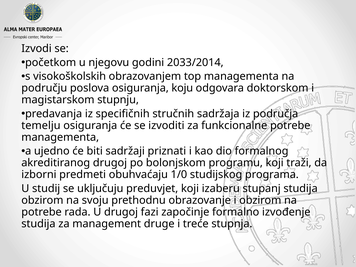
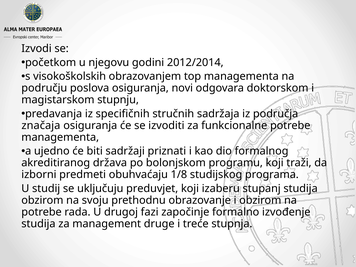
2033/2014: 2033/2014 -> 2012/2014 (195, 62)
koju: koju -> novi (182, 88)
temelju: temelju -> značaja (41, 125)
akreditiranog drugoj: drugoj -> država (110, 163)
1/0: 1/0 -> 1/8 (179, 175)
